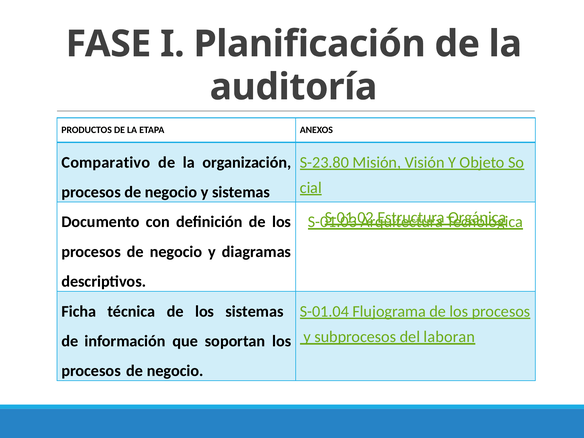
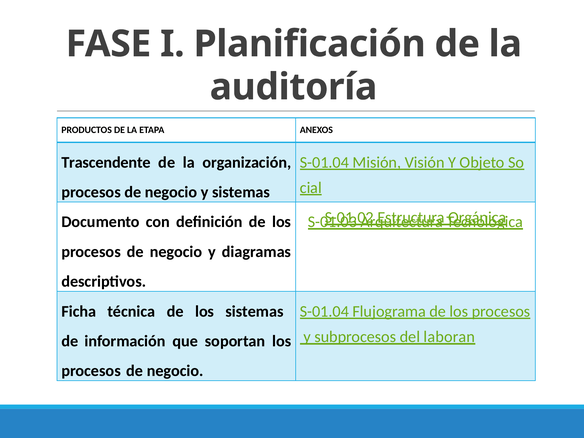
Comparativo: Comparativo -> Trascendente (106, 162)
S-23.80: S-23.80 -> S-01.04 (324, 162)
